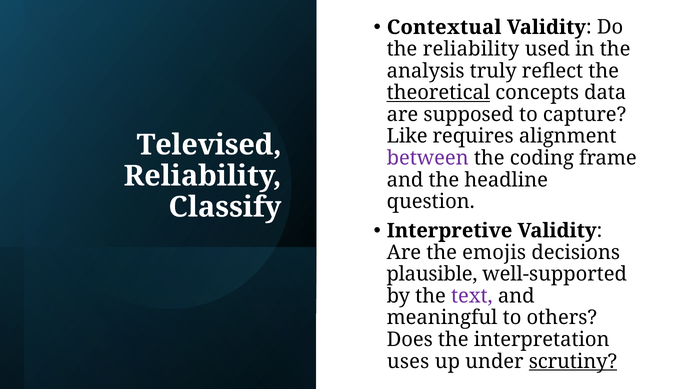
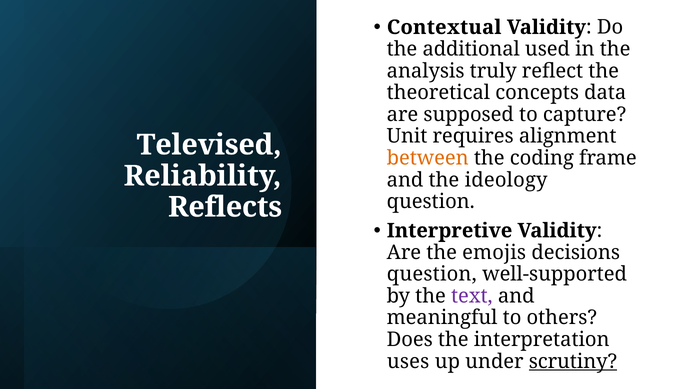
the reliability: reliability -> additional (471, 49)
theoretical underline: present -> none (438, 93)
Like: Like -> Unit (407, 136)
between colour: purple -> orange (428, 158)
headline: headline -> ideology (506, 180)
Classify: Classify -> Reflects (225, 207)
plausible: plausible -> question (432, 274)
